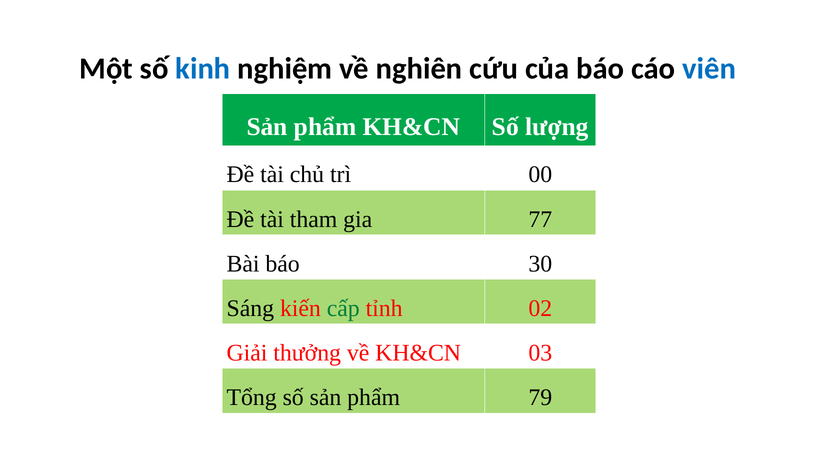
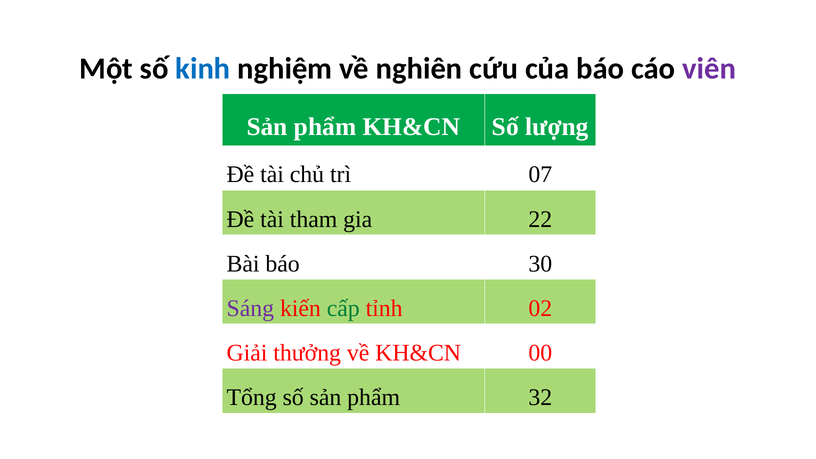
viên colour: blue -> purple (709, 69)
00: 00 -> 07 (540, 175)
77: 77 -> 22 (540, 219)
Sáng colour: black -> purple (250, 308)
03: 03 -> 00 (540, 353)
79: 79 -> 32 (540, 398)
